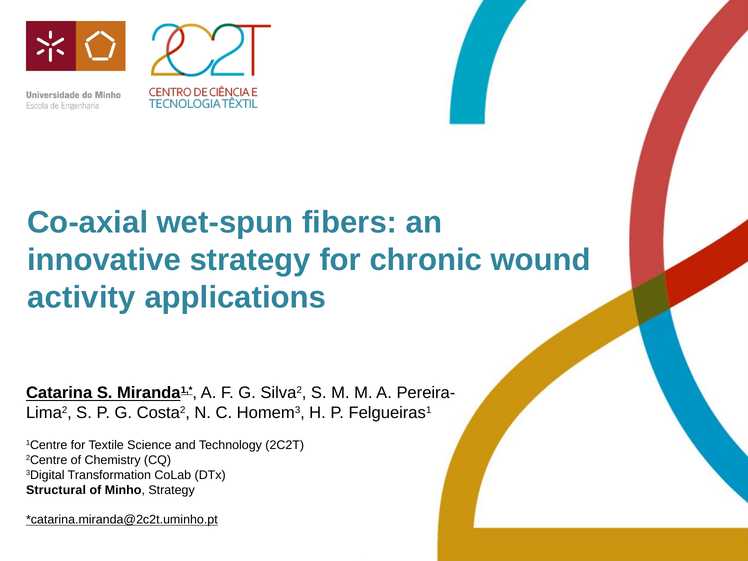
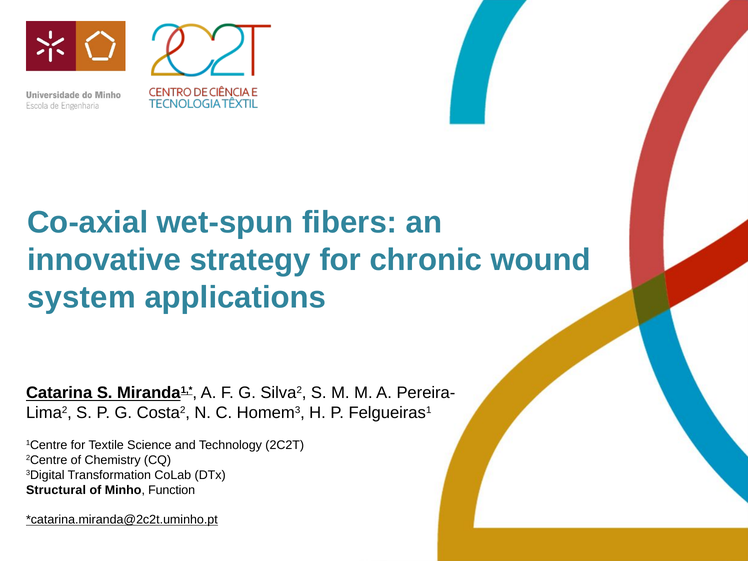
activity: activity -> system (81, 297)
Minho Strategy: Strategy -> Function (172, 490)
